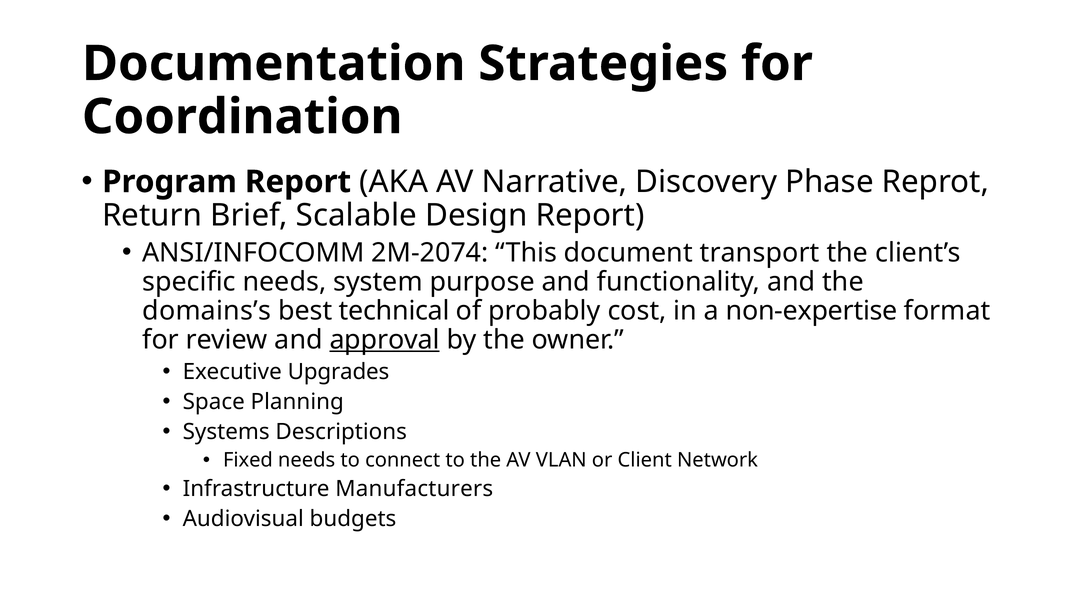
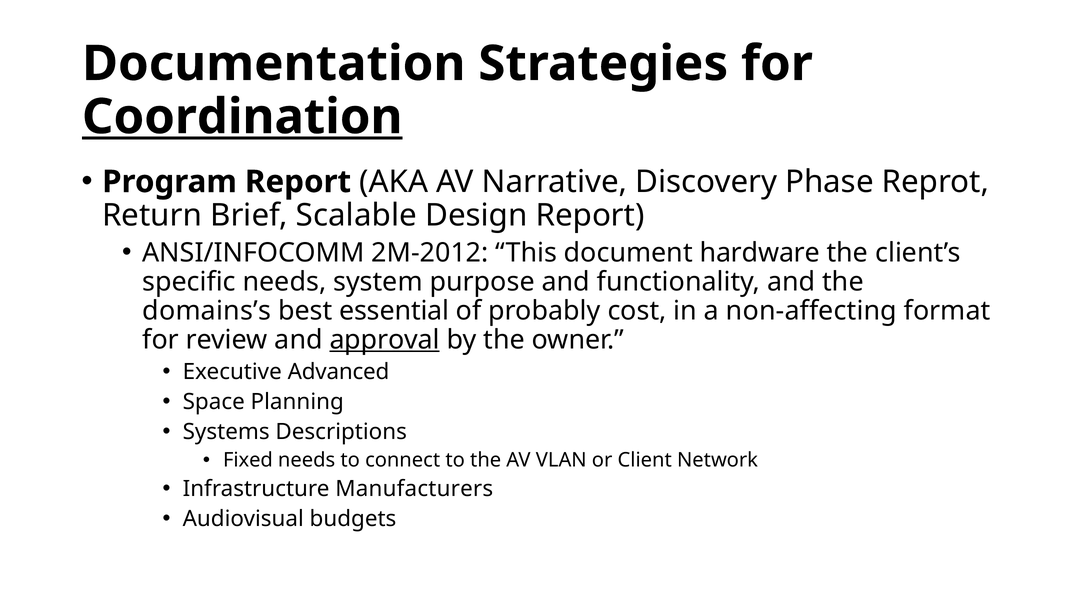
Coordination underline: none -> present (242, 117)
2M-2074: 2M-2074 -> 2M-2012 (430, 253)
transport: transport -> hardware (760, 253)
technical: technical -> essential (394, 311)
non-expertise: non-expertise -> non-affecting (811, 311)
Upgrades: Upgrades -> Advanced (338, 372)
